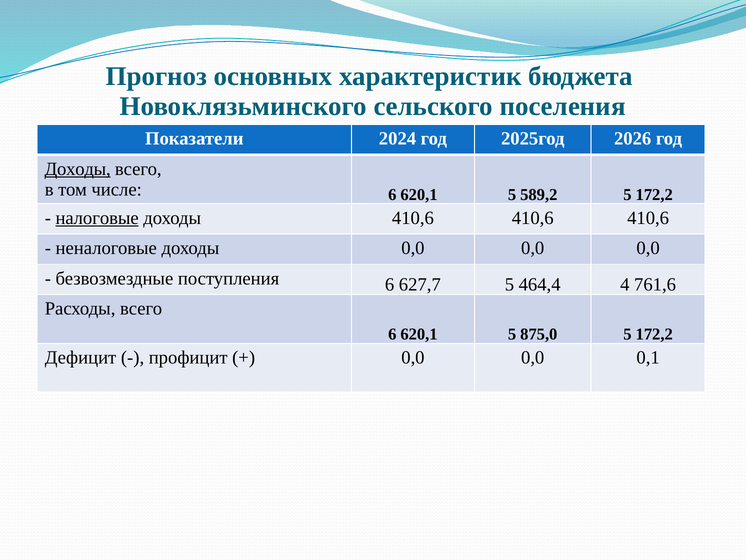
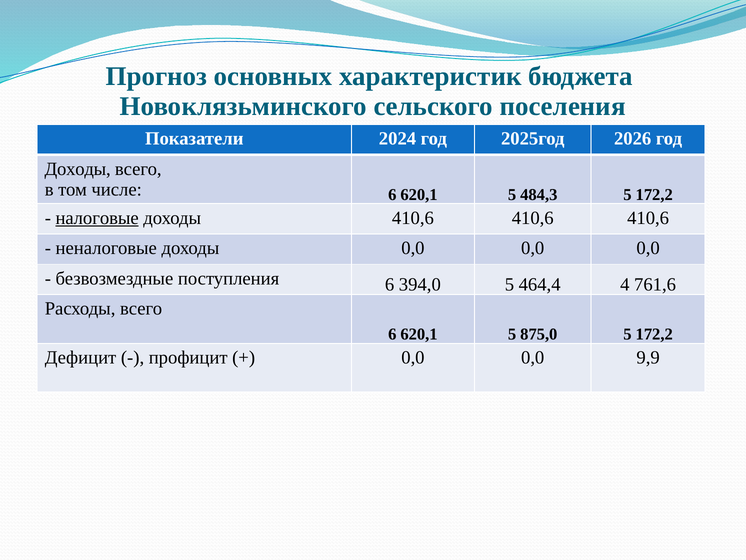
Доходы underline: present -> none (78, 169)
589,2: 589,2 -> 484,3 (539, 194)
627,7: 627,7 -> 394,0 (420, 284)
0,1: 0,1 -> 9,9 (648, 357)
